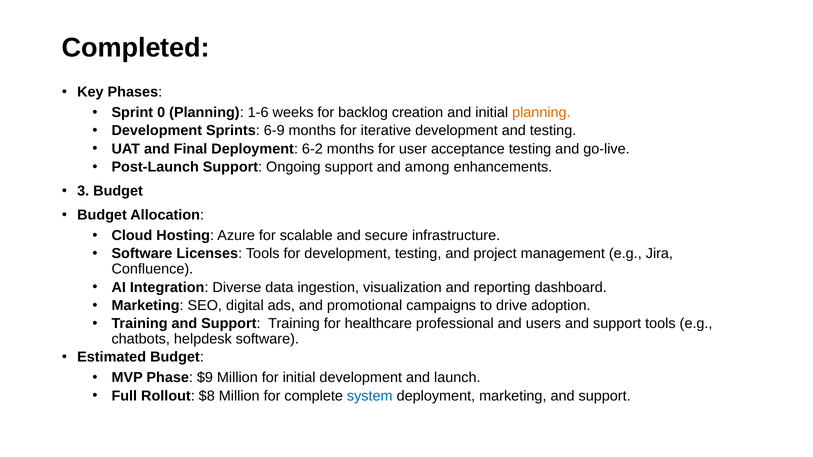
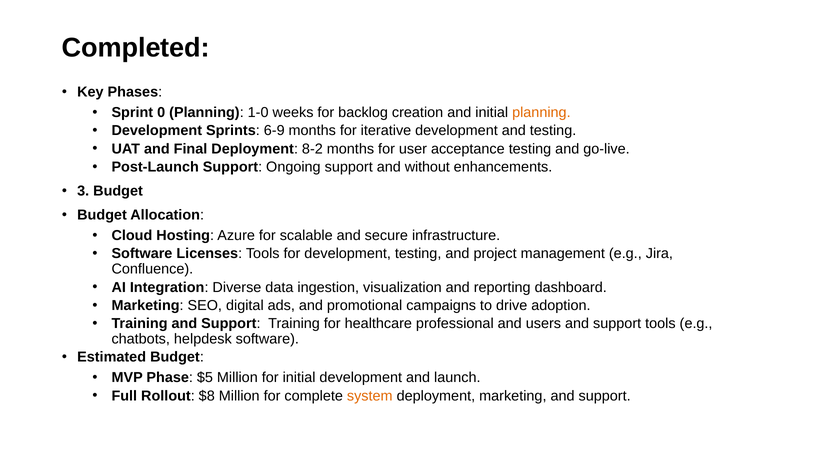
1-6: 1-6 -> 1-0 (258, 113)
6-2: 6-2 -> 8-2 (312, 149)
among: among -> without (427, 167)
$9: $9 -> $5 (205, 378)
system colour: blue -> orange (370, 396)
